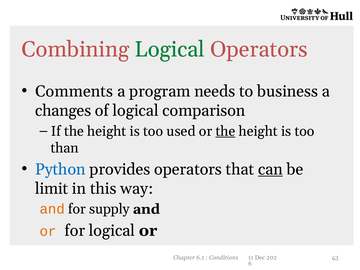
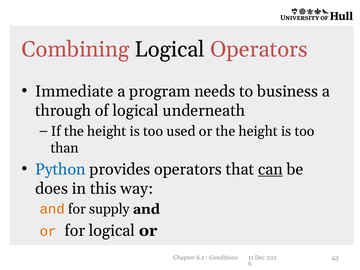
Logical colour: green -> black (170, 49)
Comments: Comments -> Immediate (74, 91)
changes: changes -> through (63, 111)
comparison: comparison -> underneath (204, 111)
the underline: present -> none (225, 131)
limit: limit -> does (52, 188)
